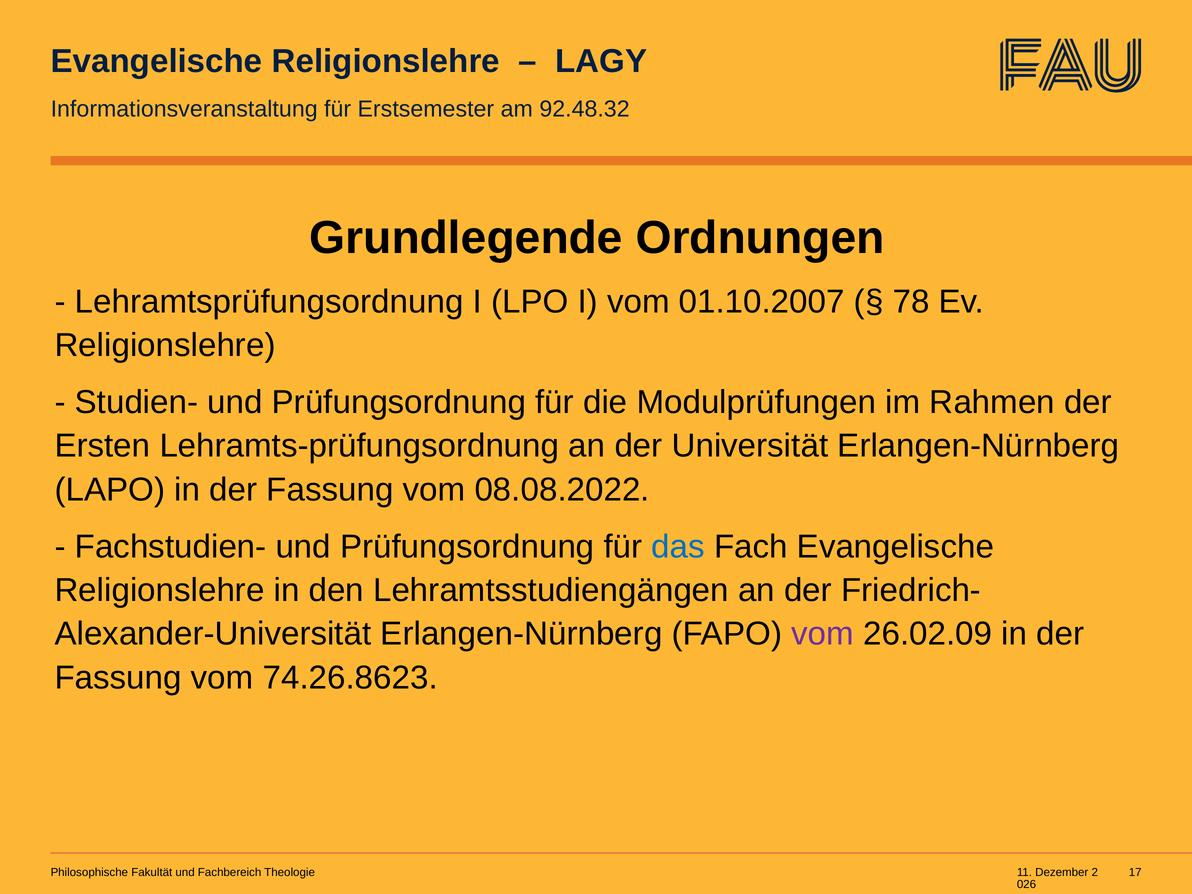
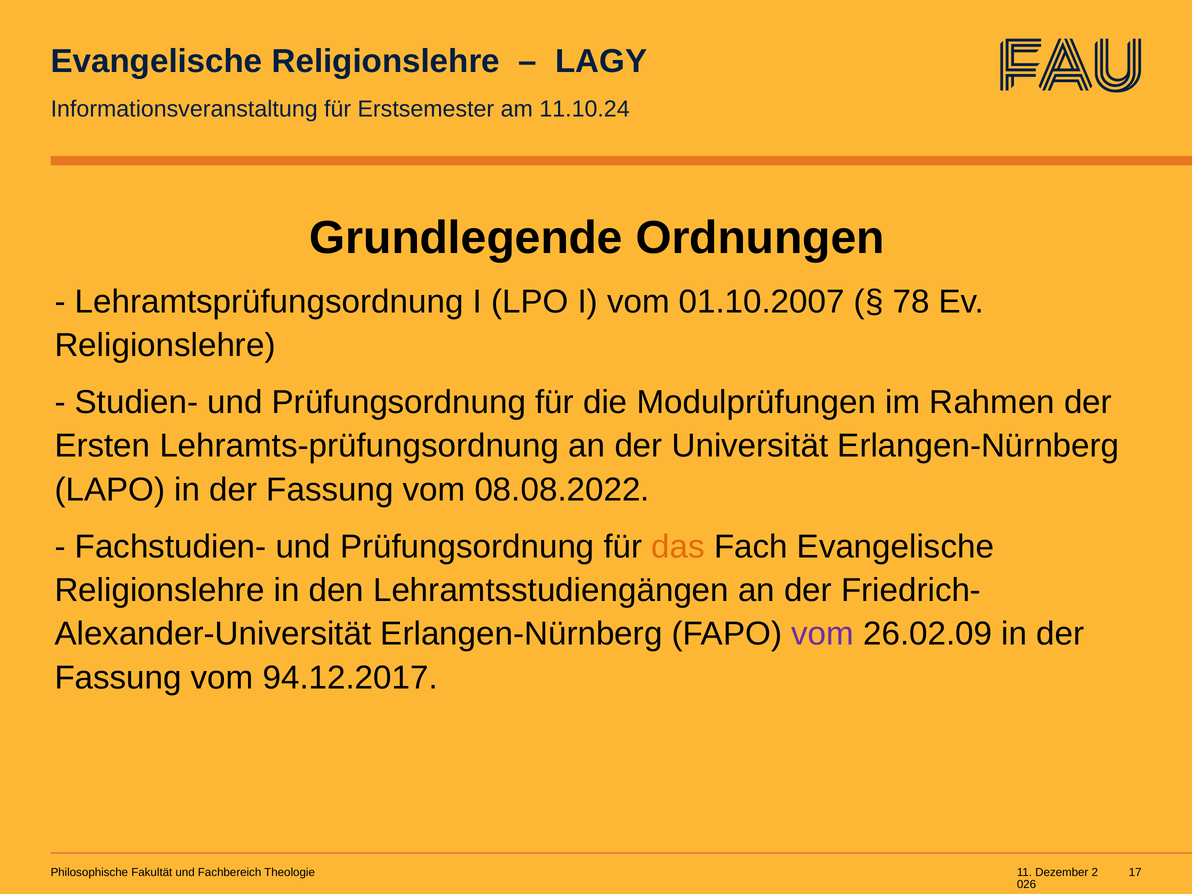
92.48.32: 92.48.32 -> 11.10.24 (585, 109)
das colour: blue -> orange (678, 547)
74.26.8623: 74.26.8623 -> 94.12.2017 (350, 678)
